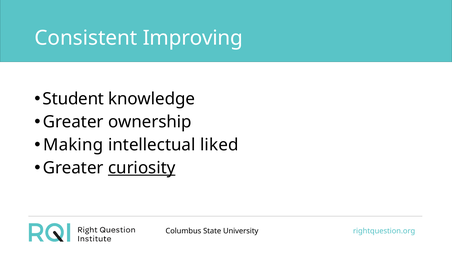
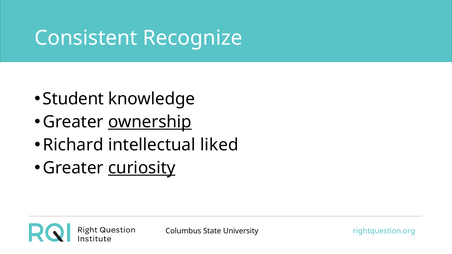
Improving: Improving -> Recognize (193, 38)
ownership underline: none -> present (150, 122)
Making: Making -> Richard (73, 145)
